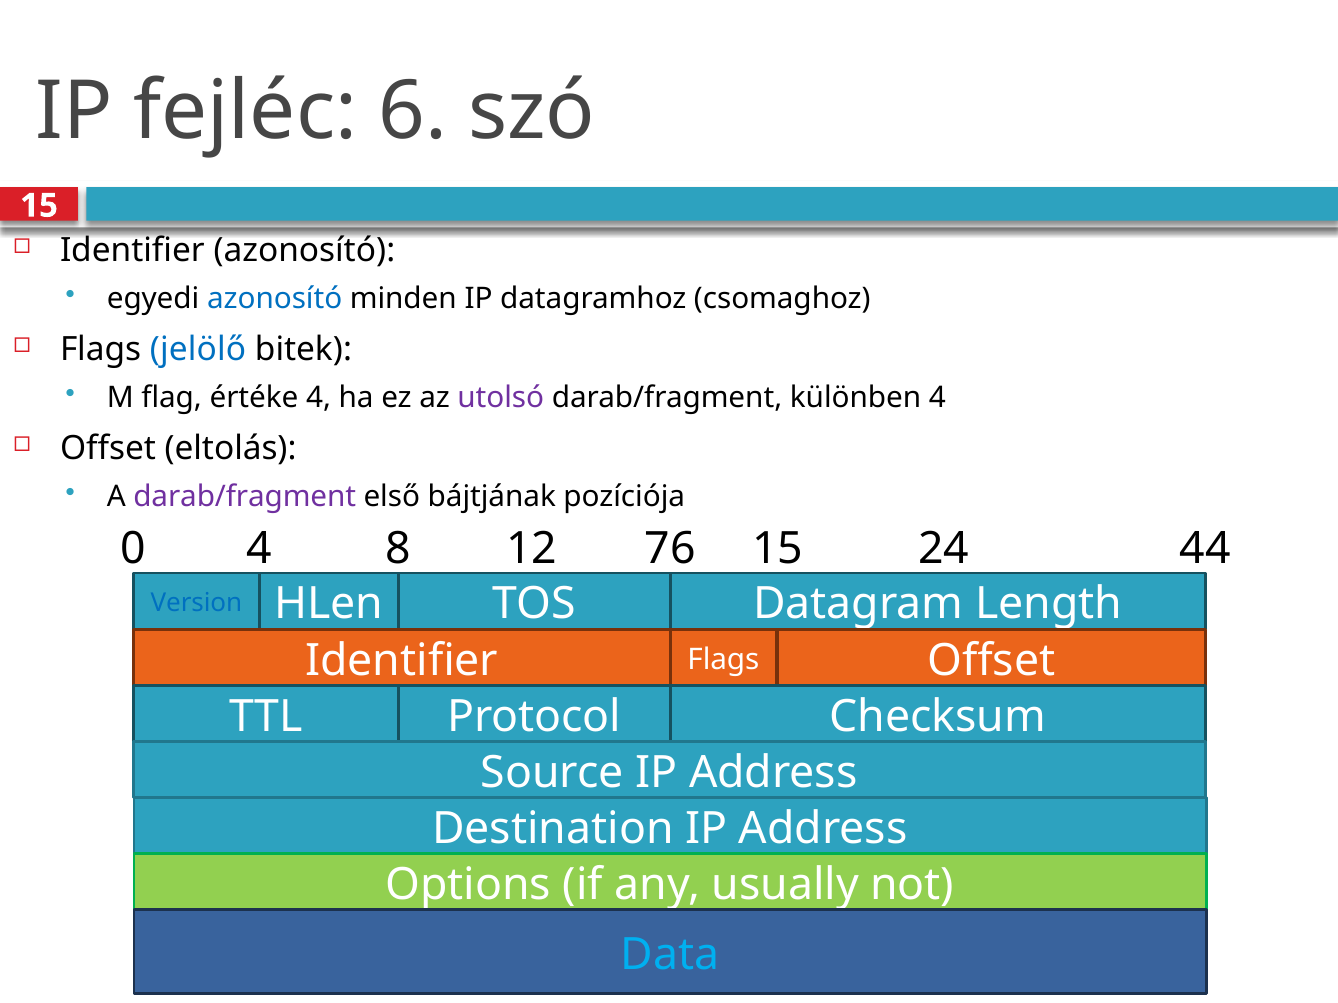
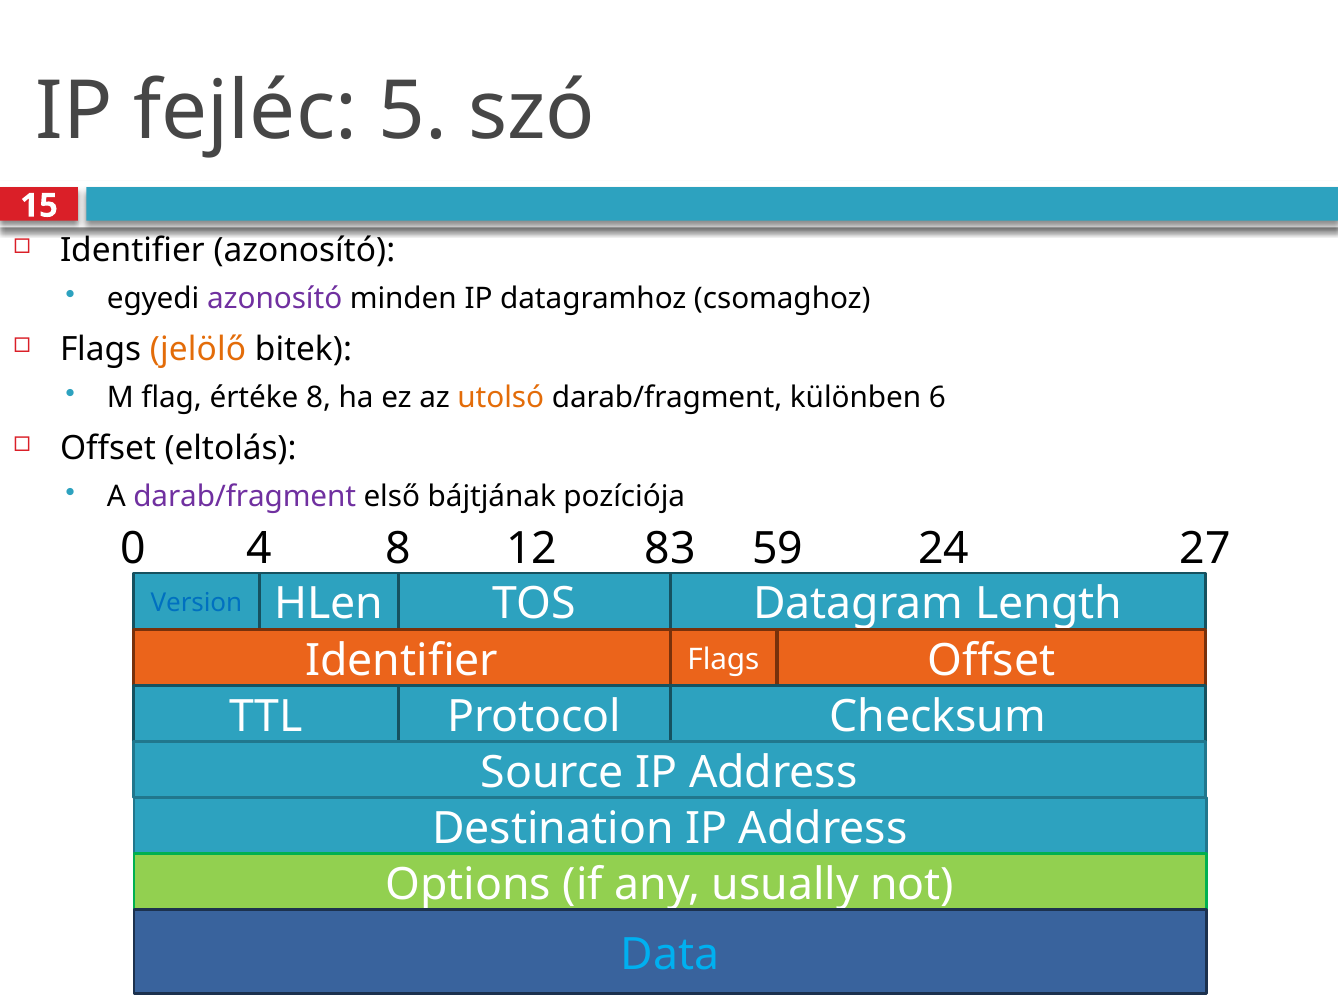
6: 6 -> 5 (413, 112)
azonosító colour: blue -> purple (275, 299)
jelölő colour: blue -> orange (198, 350)
értéke 4: 4 -> 8 (319, 398)
utolsó colour: purple -> orange (501, 398)
különben 4: 4 -> 6 (937, 398)
76: 76 -> 83 (670, 549)
12 15: 15 -> 59 (778, 549)
44: 44 -> 27 (1205, 549)
